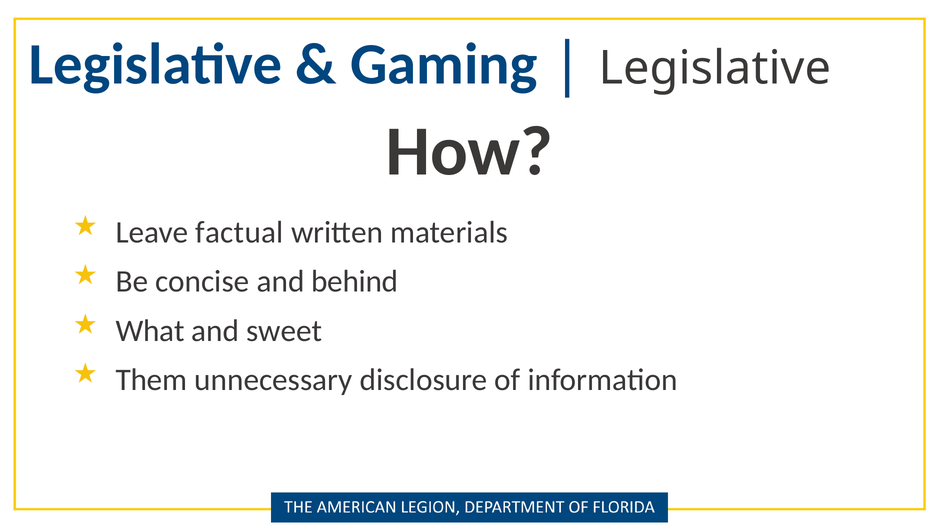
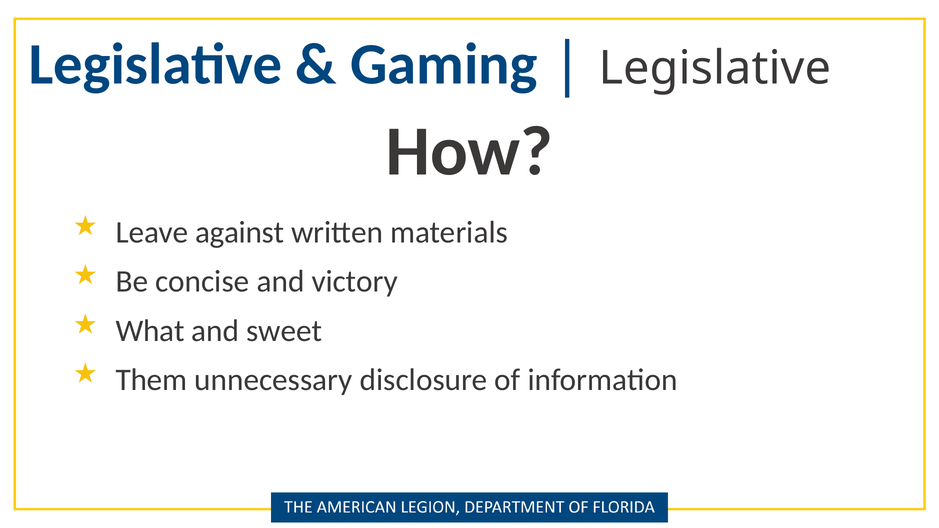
factual: factual -> against (240, 232)
behind: behind -> victory (355, 282)
